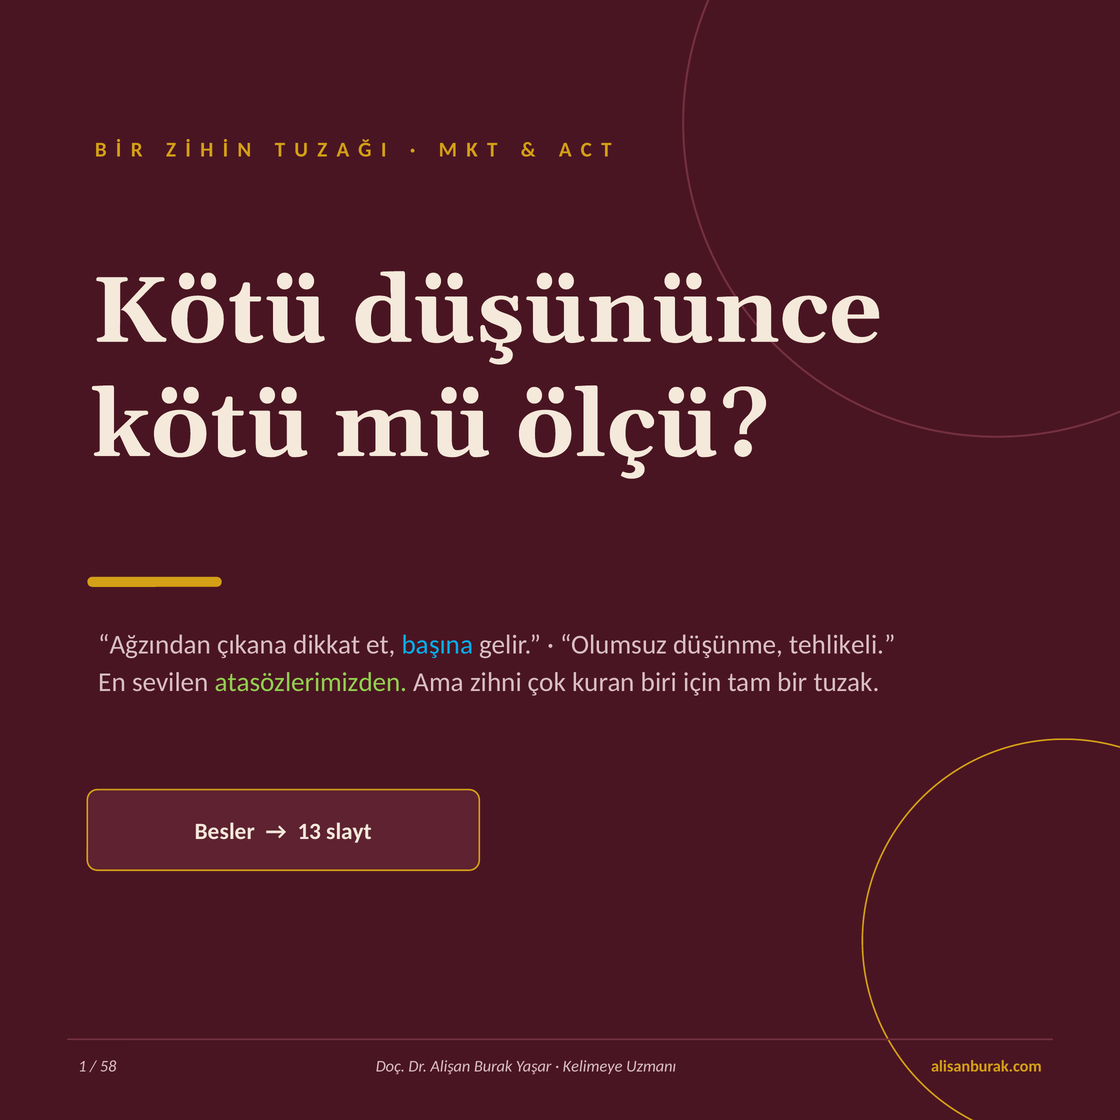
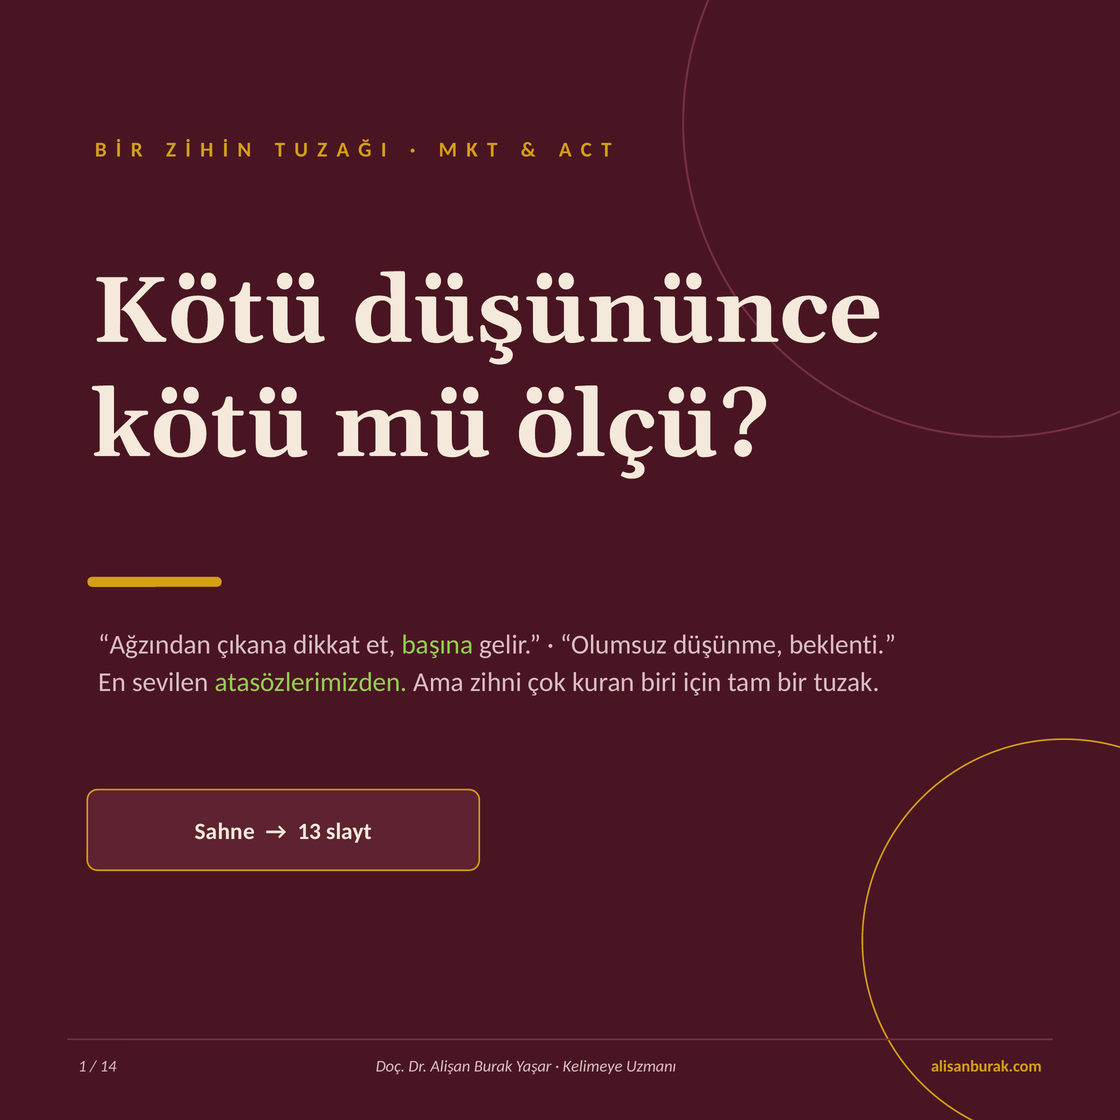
başına colour: light blue -> light green (437, 645)
tehlikeli: tehlikeli -> beklenti (843, 645)
Besler: Besler -> Sahne (225, 832)
58: 58 -> 14 (108, 1066)
